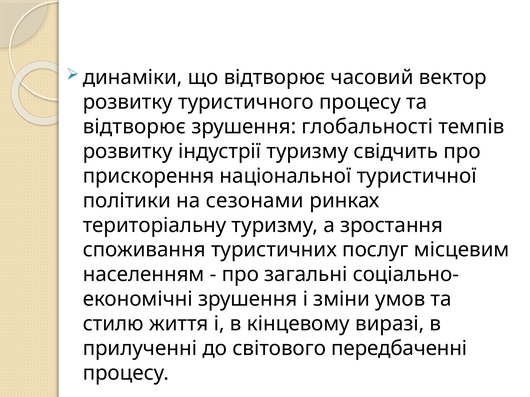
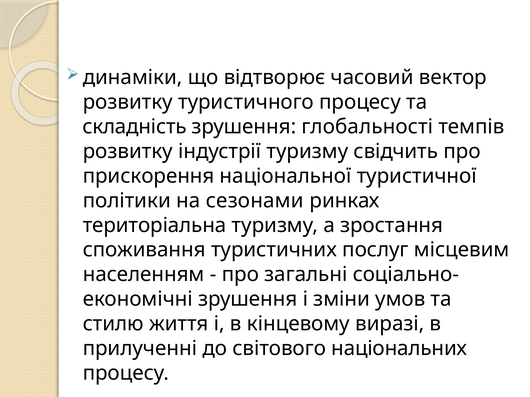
відтворює: відтворює -> складність (135, 127)
територіальну: територіальну -> територіальна (155, 225)
передбаченні: передбаченні -> національних (399, 349)
